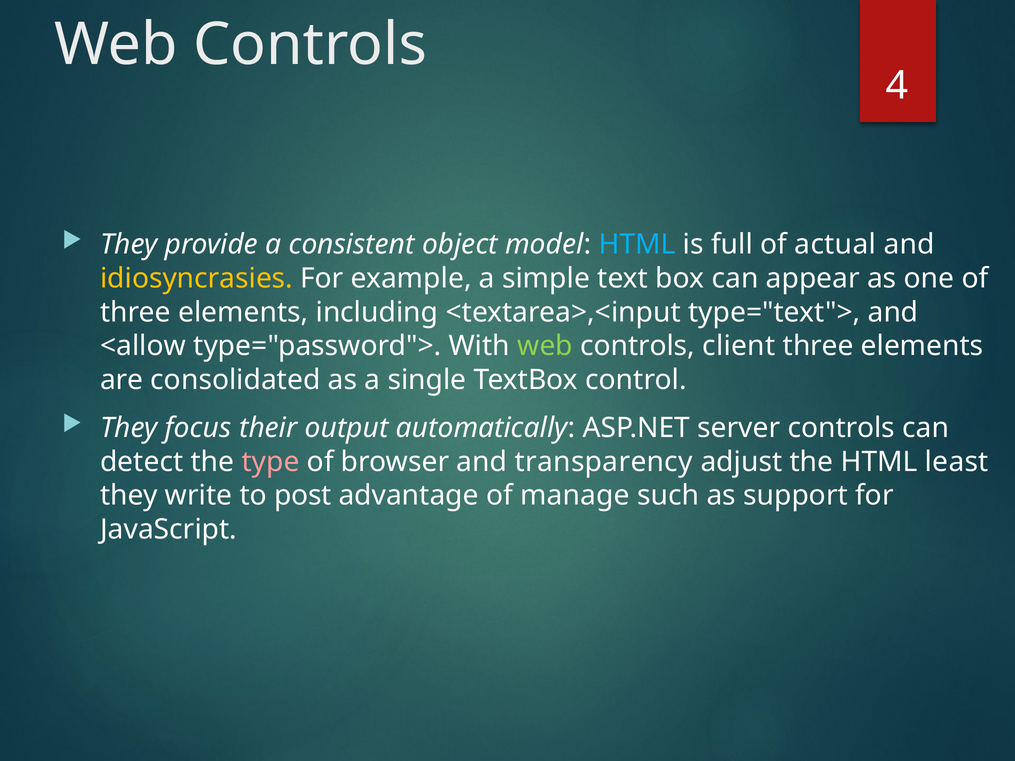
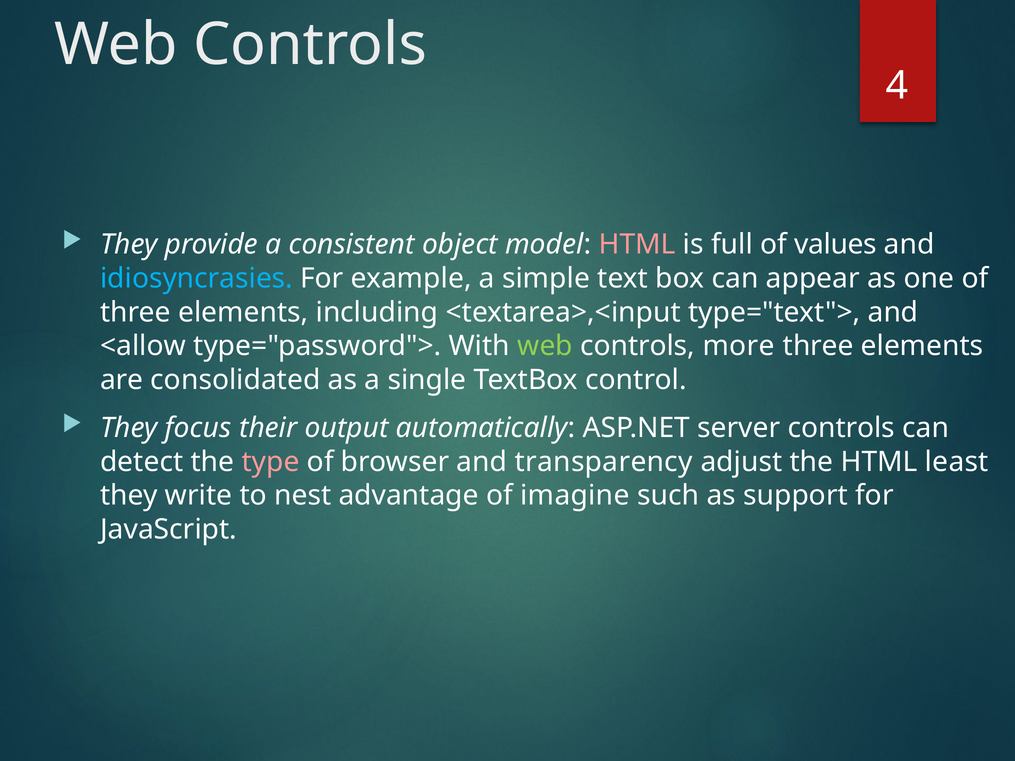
HTML colour: light blue -> pink (637, 245)
actual: actual -> values (836, 245)
idiosyncrasies colour: yellow -> light blue (197, 279)
client: client -> more (739, 346)
post: post -> nest (303, 496)
manage: manage -> imagine (575, 496)
